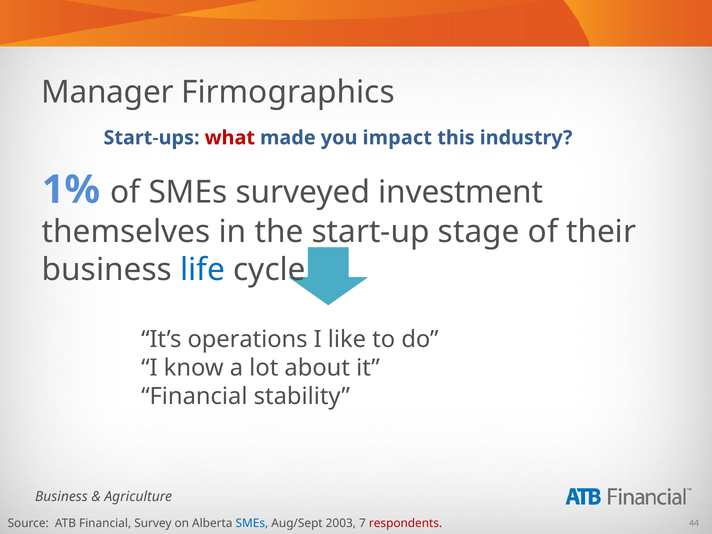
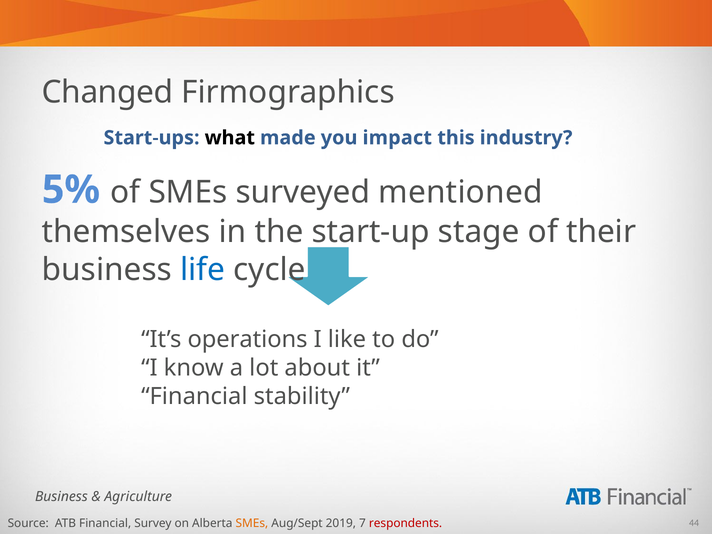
Manager: Manager -> Changed (107, 92)
what colour: red -> black (230, 138)
1%: 1% -> 5% (71, 190)
investment: investment -> mentioned (460, 192)
SMEs colour: blue -> orange (252, 524)
2003: 2003 -> 2019 (341, 524)
